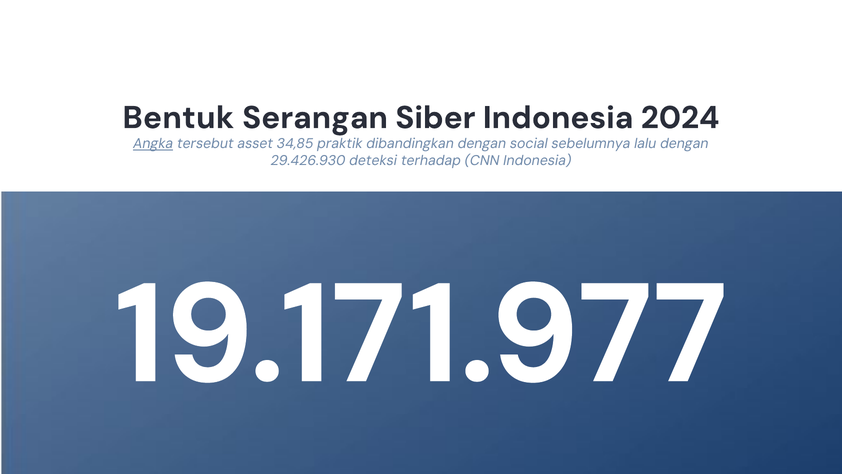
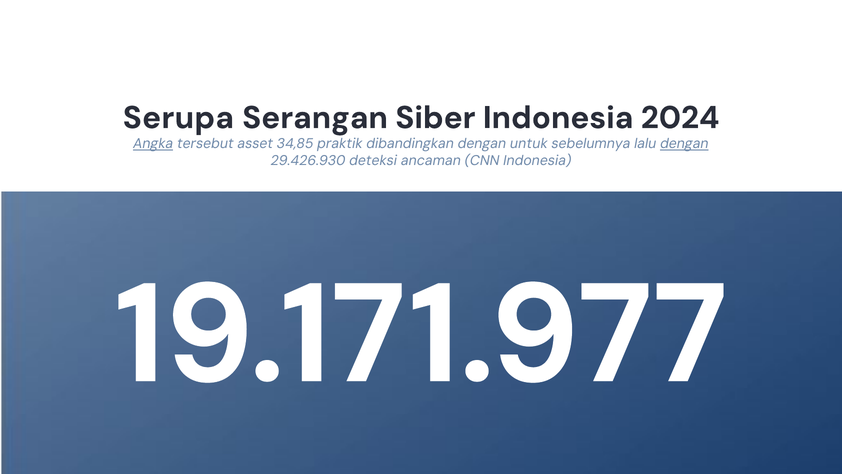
Bentuk: Bentuk -> Serupa (178, 118)
social: social -> untuk (529, 144)
dengan underline: none -> present (684, 144)
terhadap: terhadap -> ancaman (431, 161)
